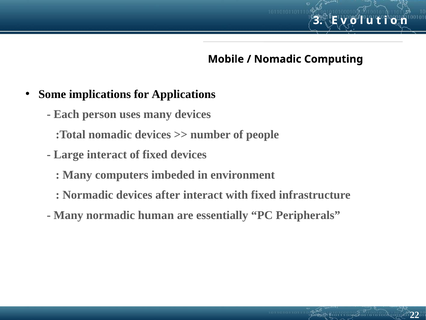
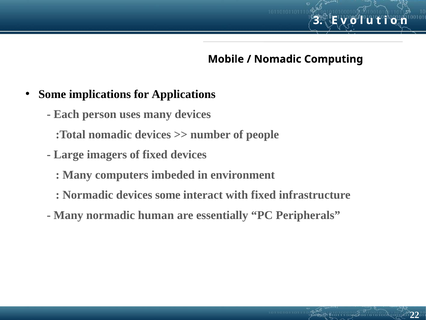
Large interact: interact -> imagers (107, 154)
devices after: after -> some (168, 195)
